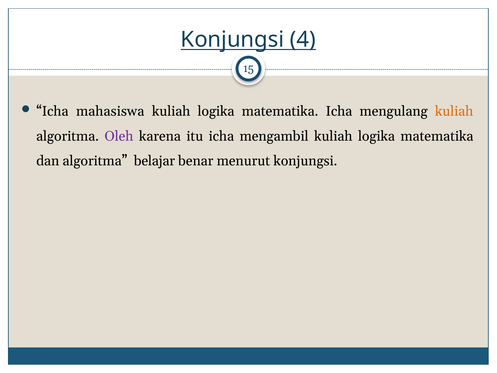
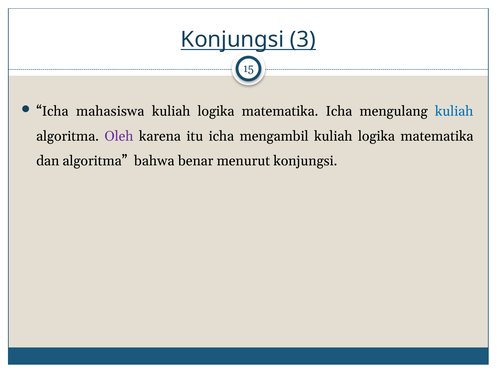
4: 4 -> 3 (303, 39)
kuliah colour: orange -> blue (454, 111)
belajar: belajar -> bahwa (154, 161)
